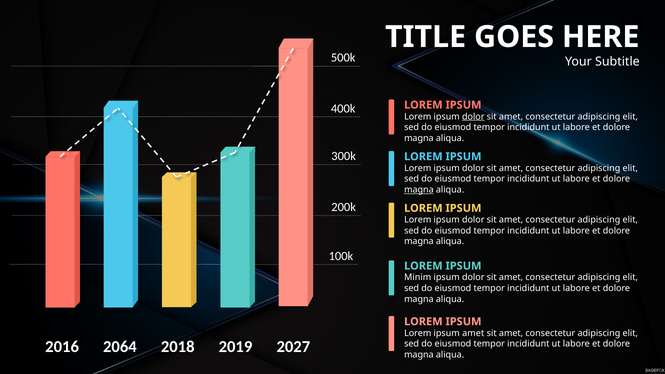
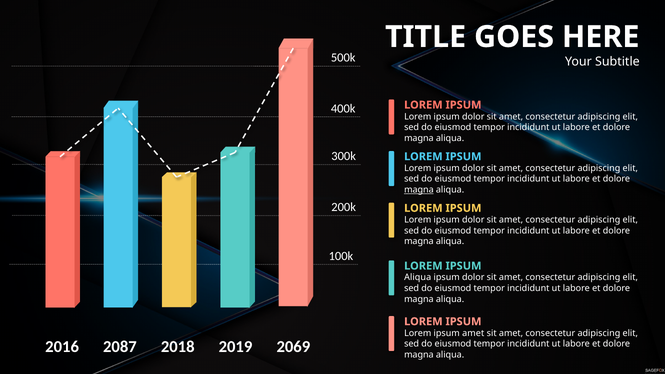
dolor underline: present -> none (473, 117)
Minim: Minim -> Aliqua (418, 278)
2064: 2064 -> 2087 (120, 347)
2027: 2027 -> 2069 (293, 347)
